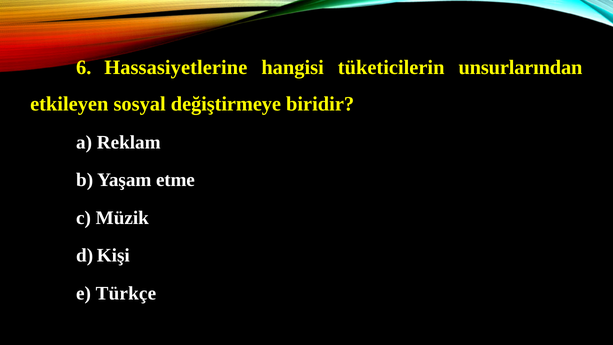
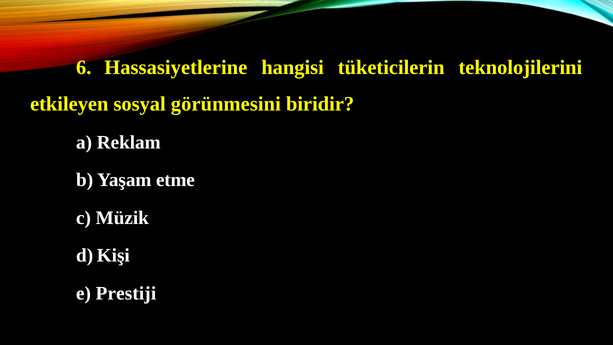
unsurlarından: unsurlarından -> teknolojilerini (520, 67)
değiştirmeye: değiştirmeye -> görünmesini (226, 104)
Türkçe: Türkçe -> Prestiji (126, 293)
